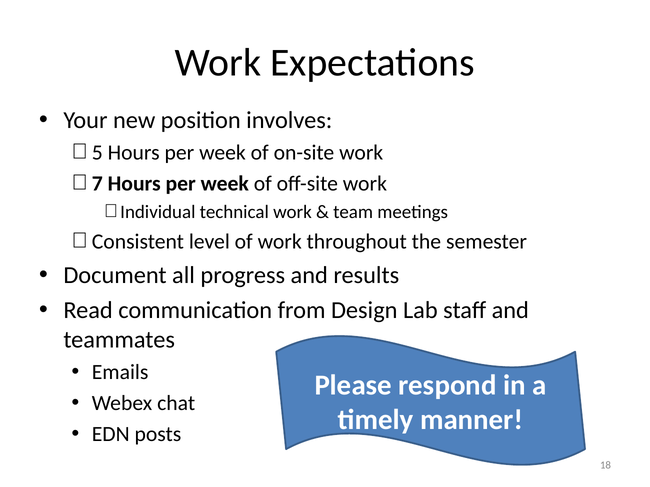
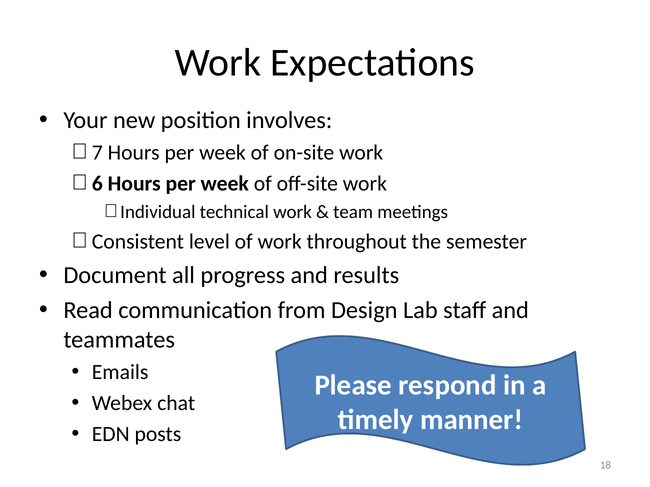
5: 5 -> 7 (97, 153)
7: 7 -> 6 (97, 184)
